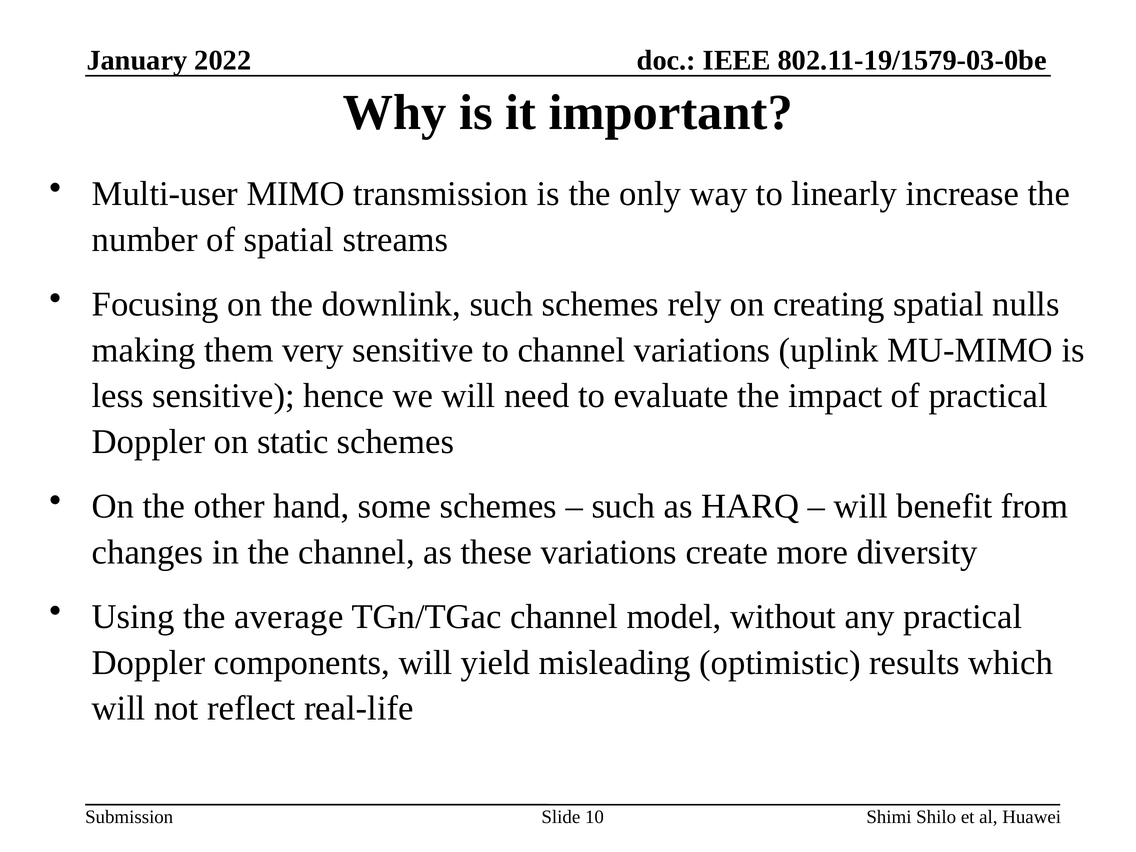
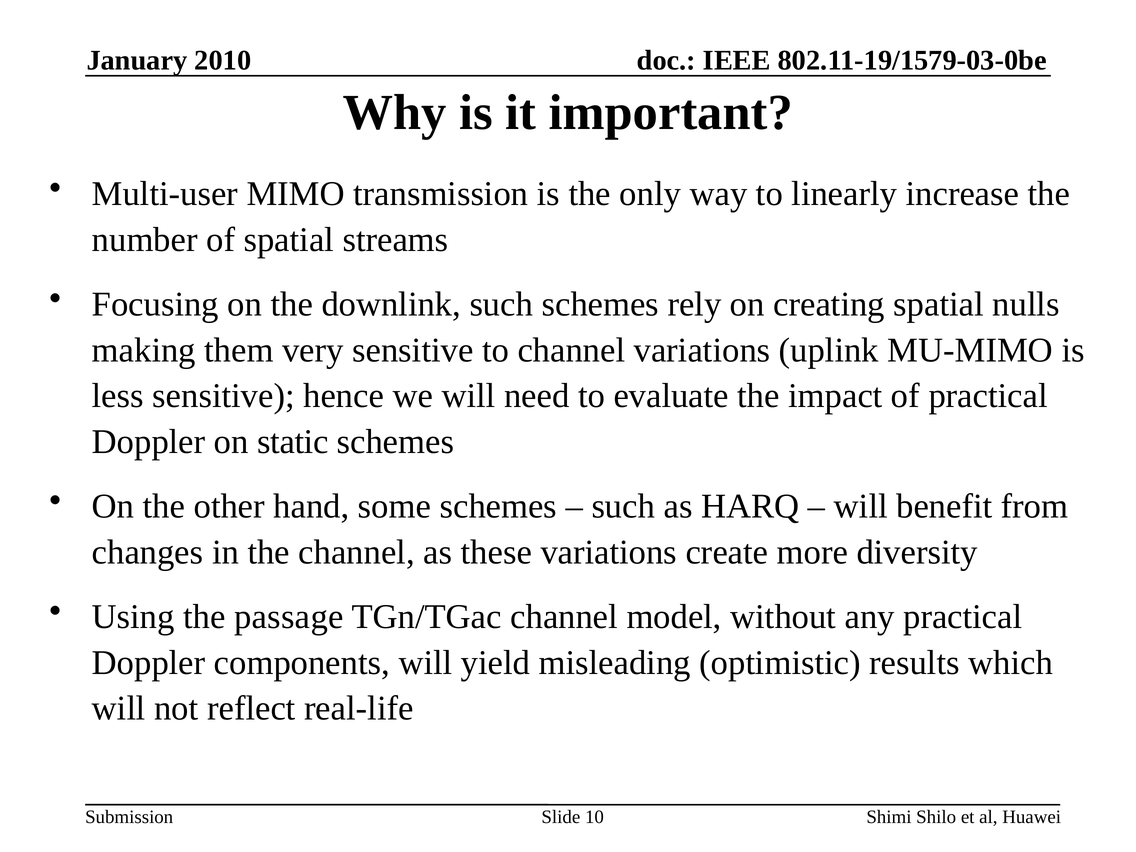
2022: 2022 -> 2010 (223, 61)
average: average -> passage (289, 617)
